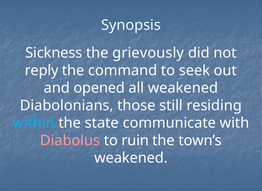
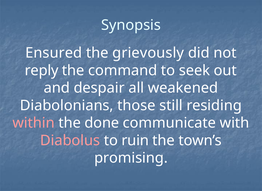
Sickness: Sickness -> Ensured (54, 53)
opened: opened -> despair (99, 88)
within colour: light blue -> pink (34, 123)
state: state -> done (102, 123)
weakened: weakened -> promising (131, 158)
